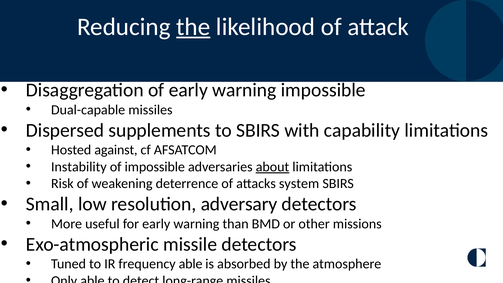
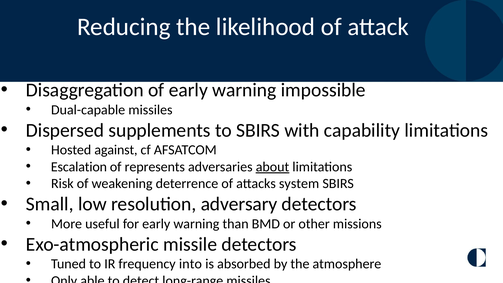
the underline: present -> none (193, 27)
Instability: Instability -> Escalation (79, 167)
of impossible: impossible -> represents (155, 167)
frequency able: able -> into (190, 264)
